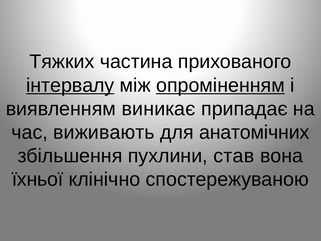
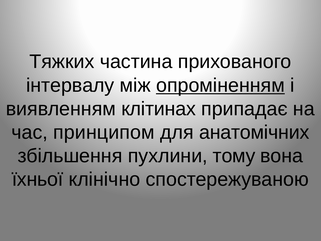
інтервалу underline: present -> none (70, 85)
виникає: виникає -> клітинах (159, 109)
виживають: виживають -> принципом (104, 132)
став: став -> тому (234, 156)
